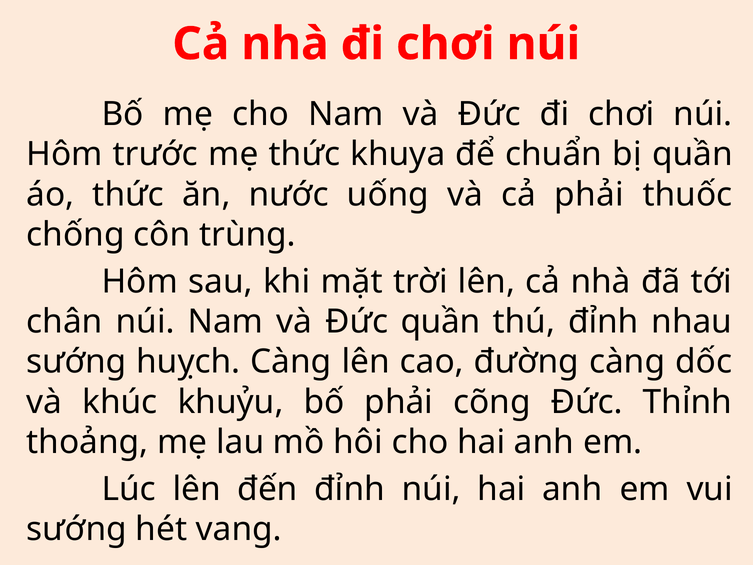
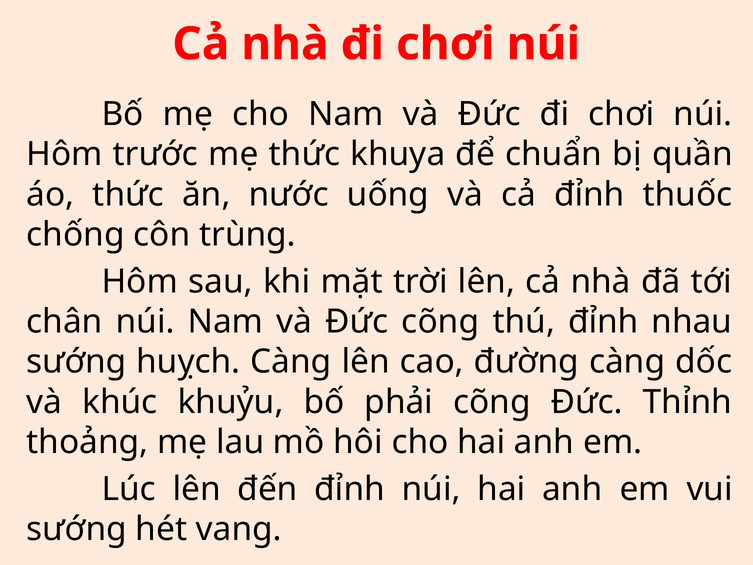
cả phải: phải -> đỉnh (589, 194)
Đức quần: quần -> cõng (440, 322)
